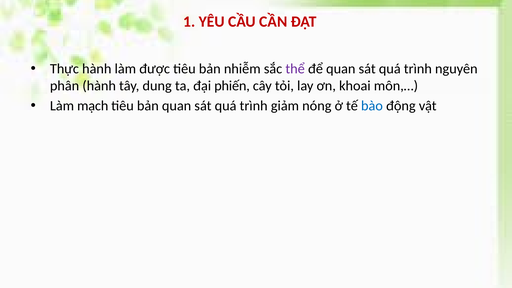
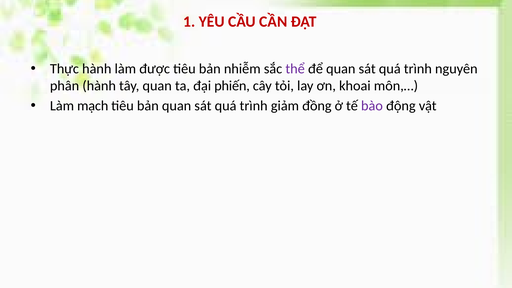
tây dung: dung -> quan (157, 86)
nóng: nóng -> đồng (317, 106)
bào colour: blue -> purple (372, 106)
